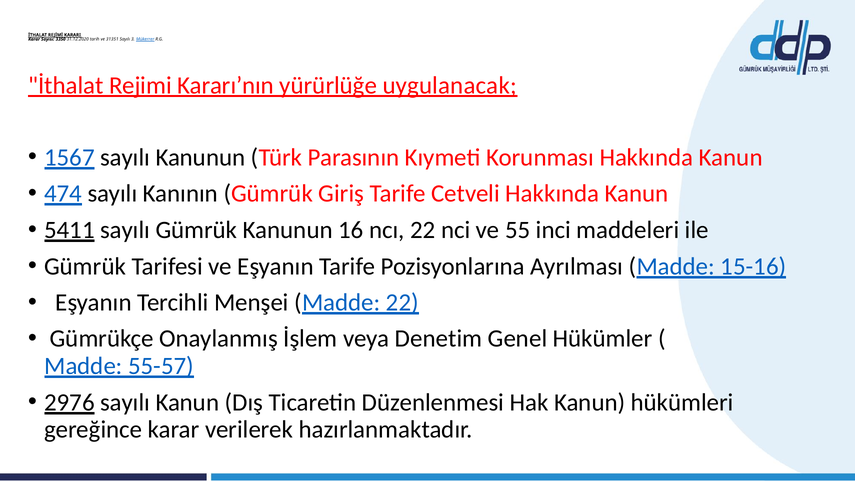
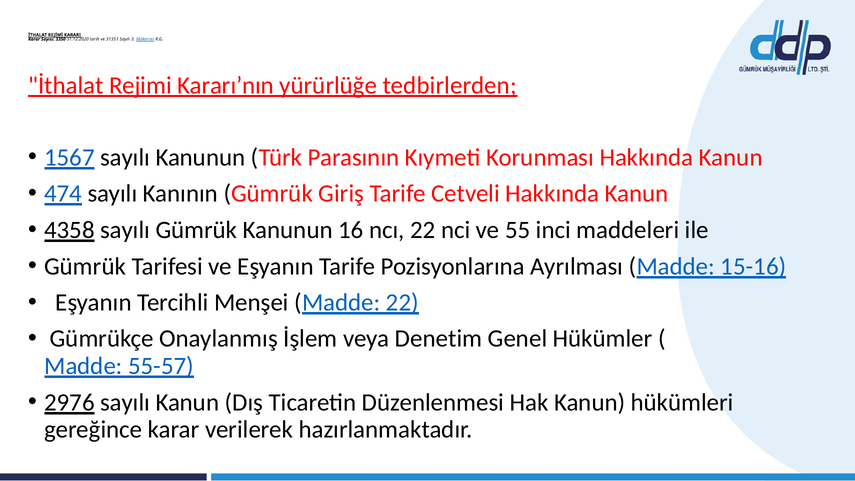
uygulanacak: uygulanacak -> tedbirlerden (450, 85)
5411: 5411 -> 4358 (69, 230)
